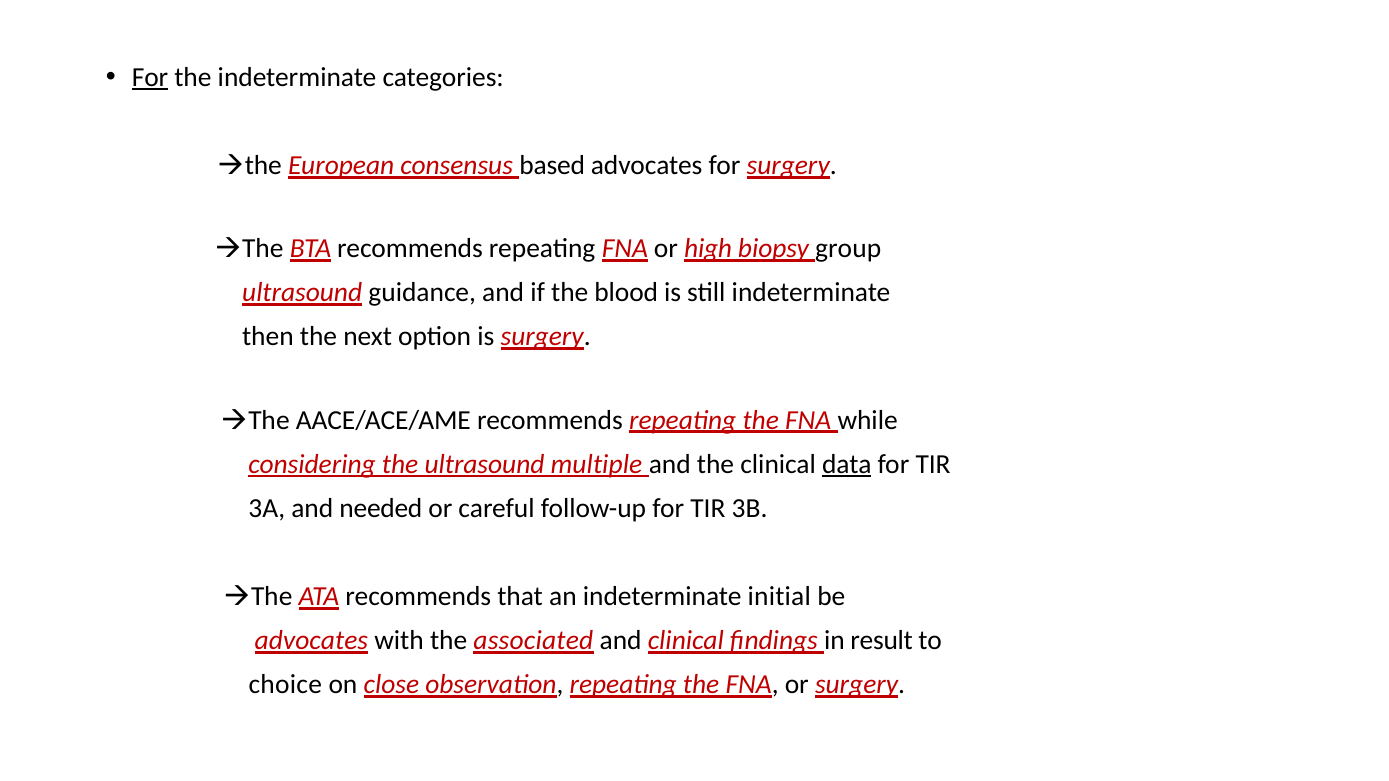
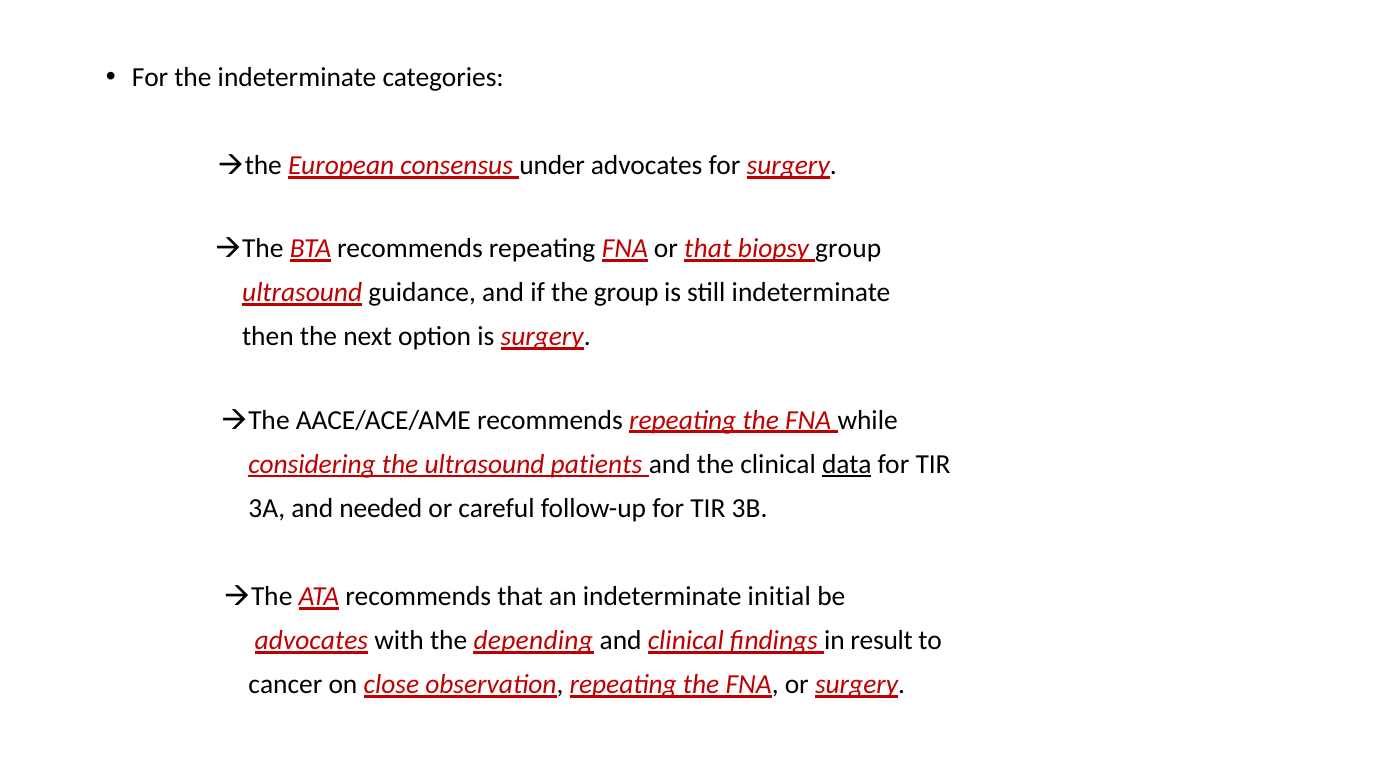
For underline: present -> none (150, 77)
based: based -> under (552, 166)
or high: high -> that (708, 249)
the blood: blood -> group (626, 293)
multiple: multiple -> patients (596, 464)
associated: associated -> depending (533, 641)
choice: choice -> cancer (285, 685)
